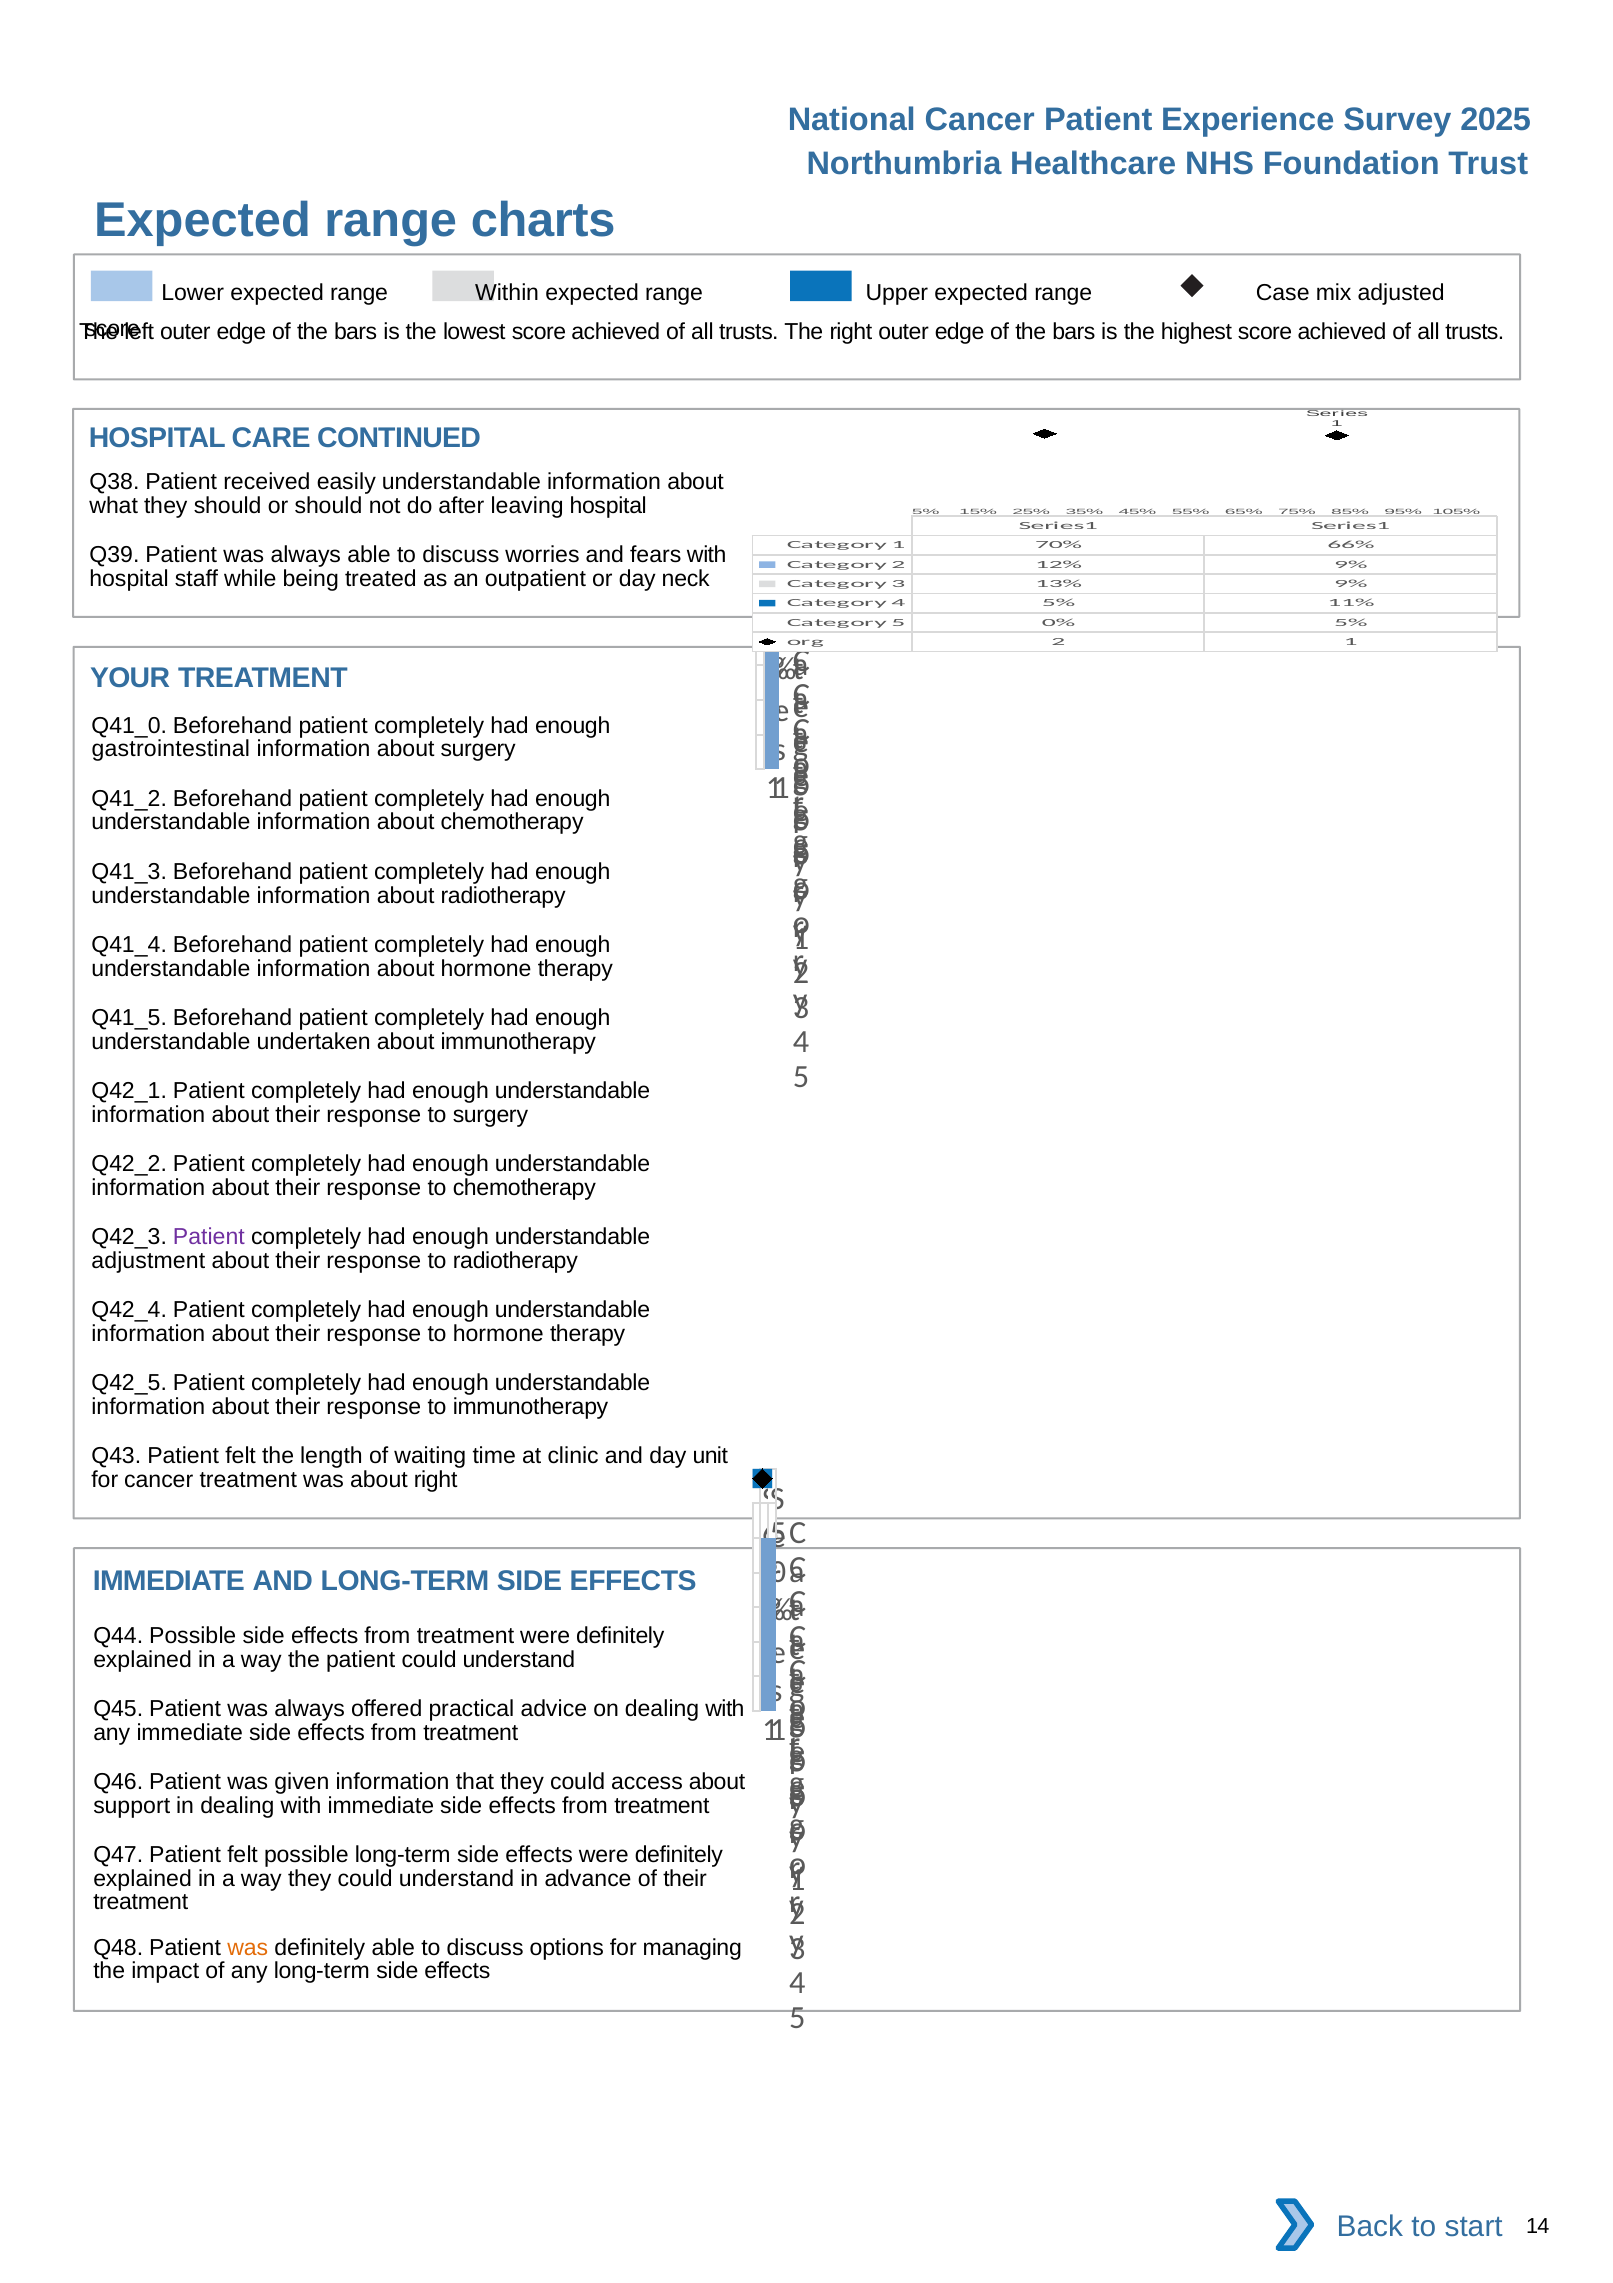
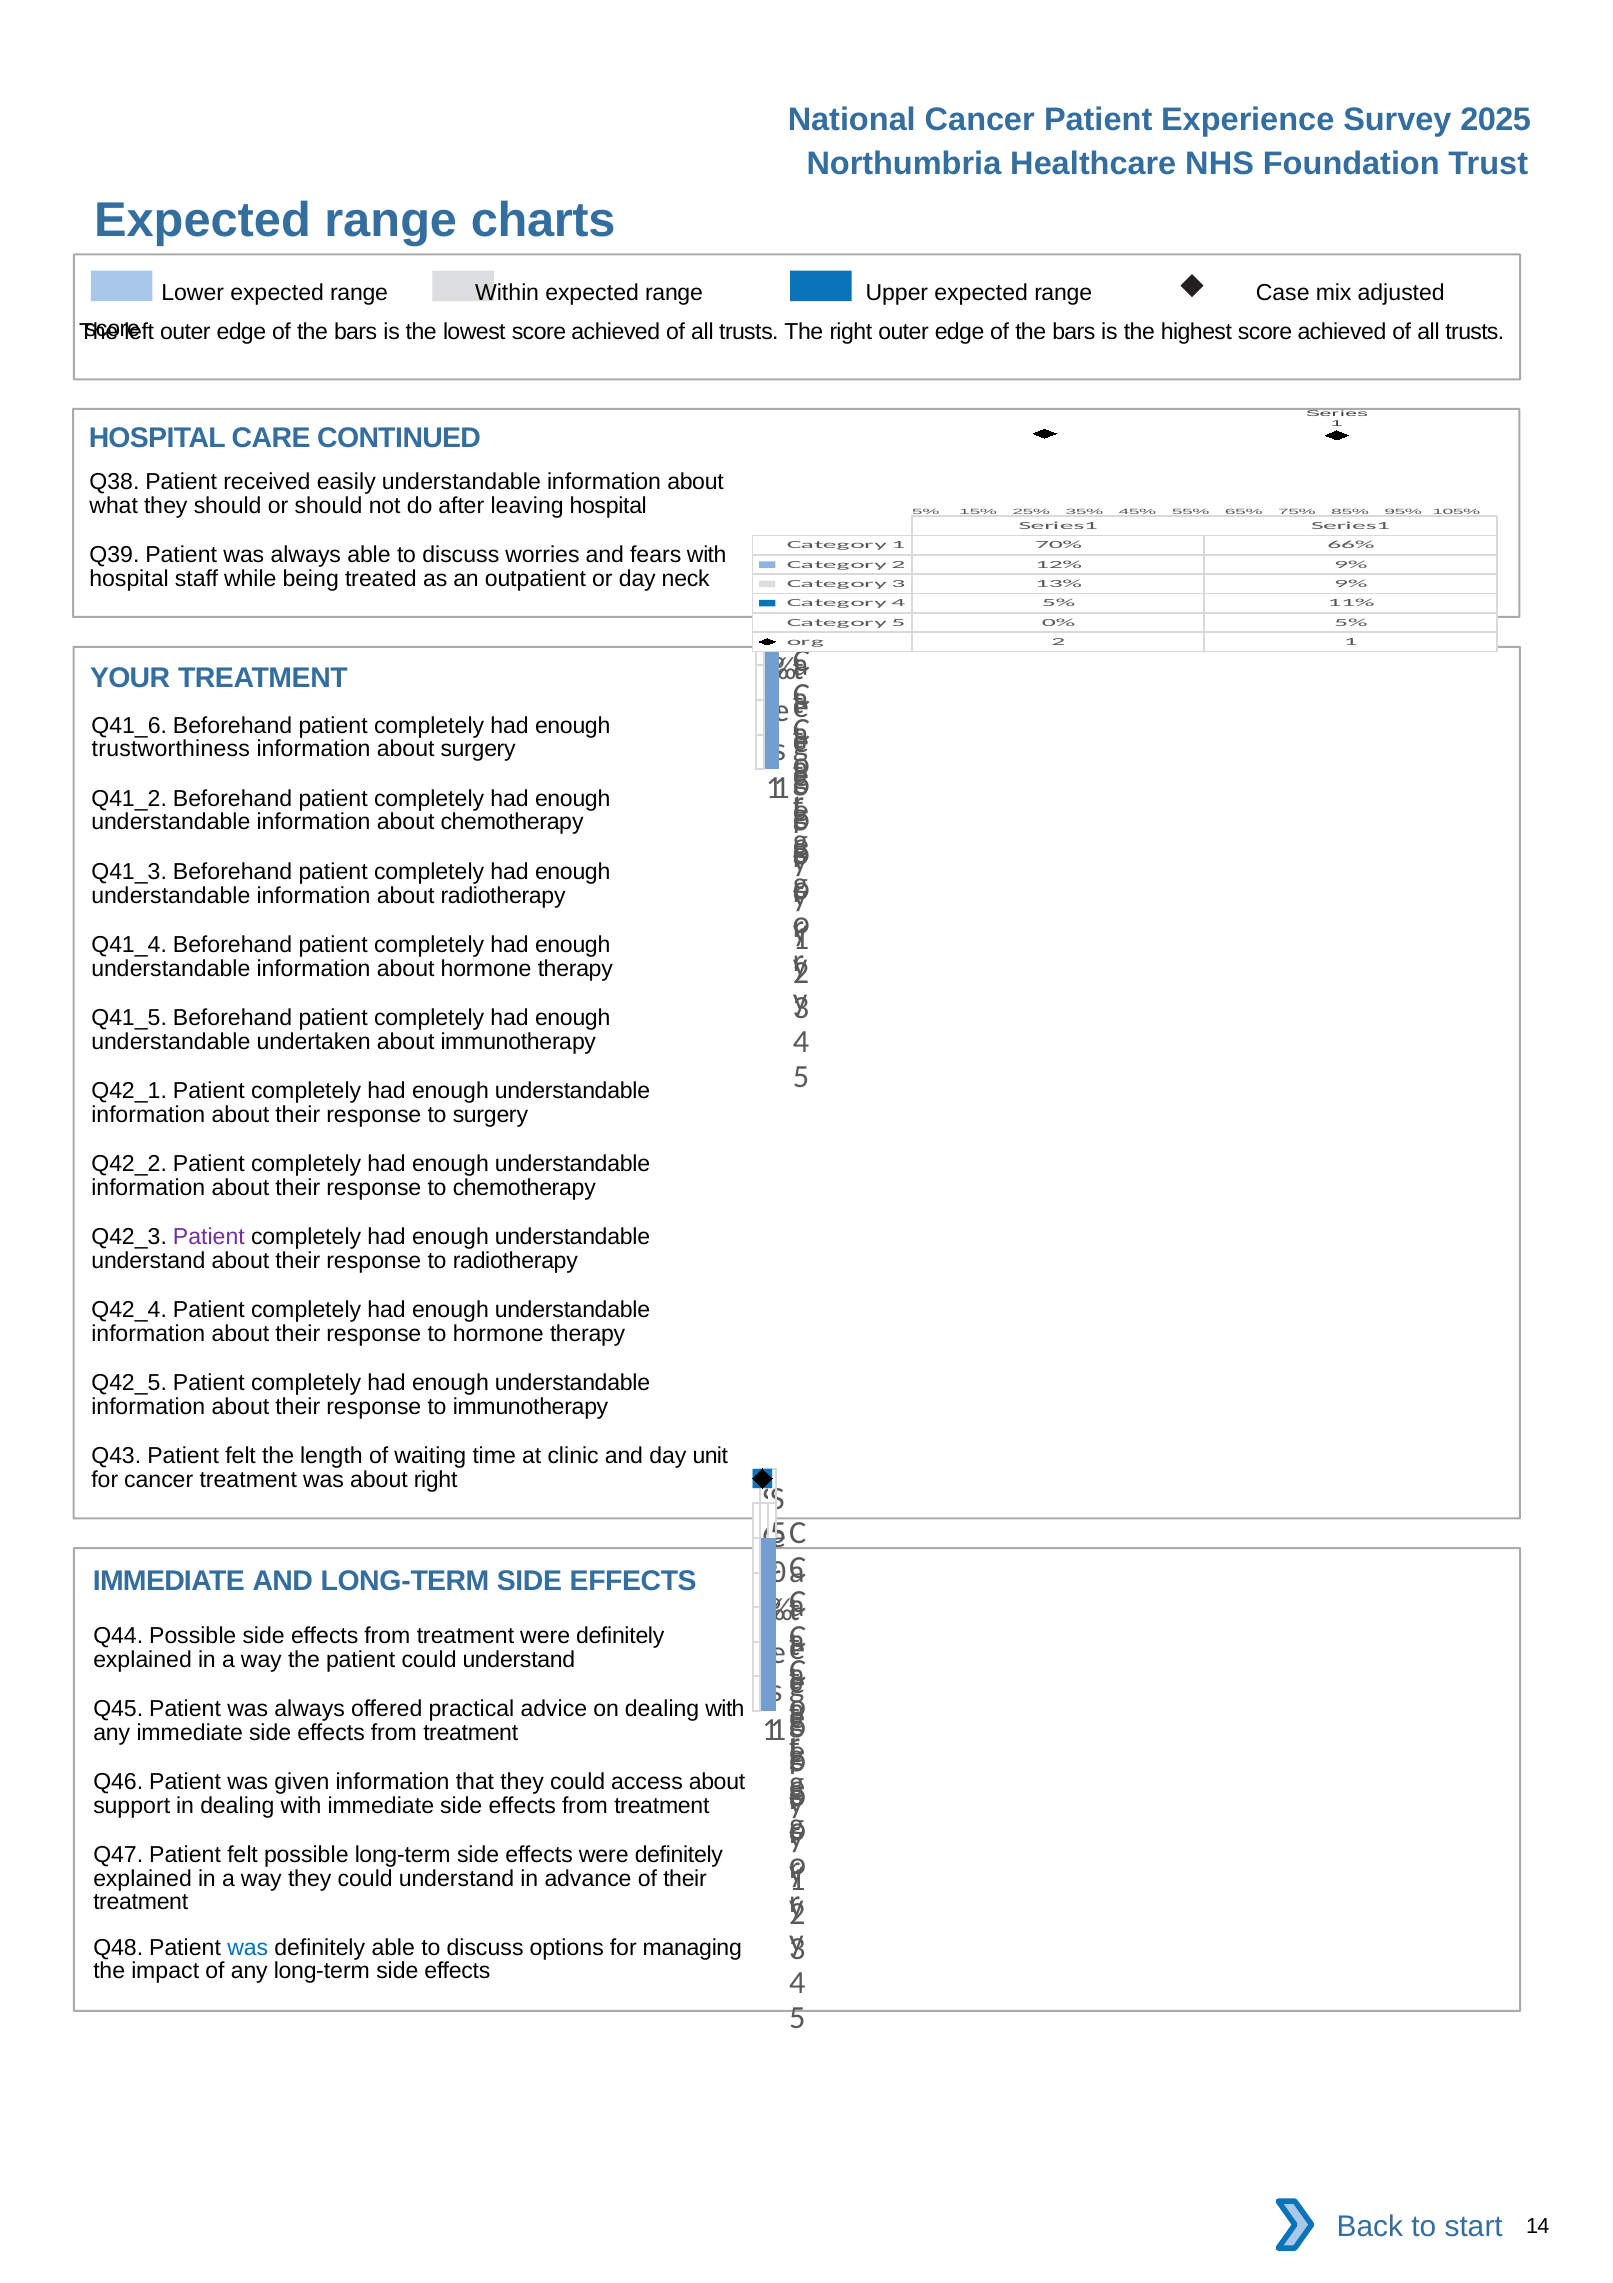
Q41_0: Q41_0 -> Q41_6 (129, 726)
gastrointestinal: gastrointestinal -> trustworthiness (171, 749)
adjustment: adjustment -> understand (148, 1260)
was colour: orange -> blue (248, 1947)
